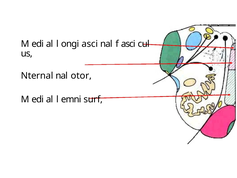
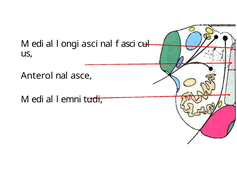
Nternal: Nternal -> Anterol (37, 76)
otor: otor -> asce (81, 76)
surf: surf -> tudi (93, 99)
